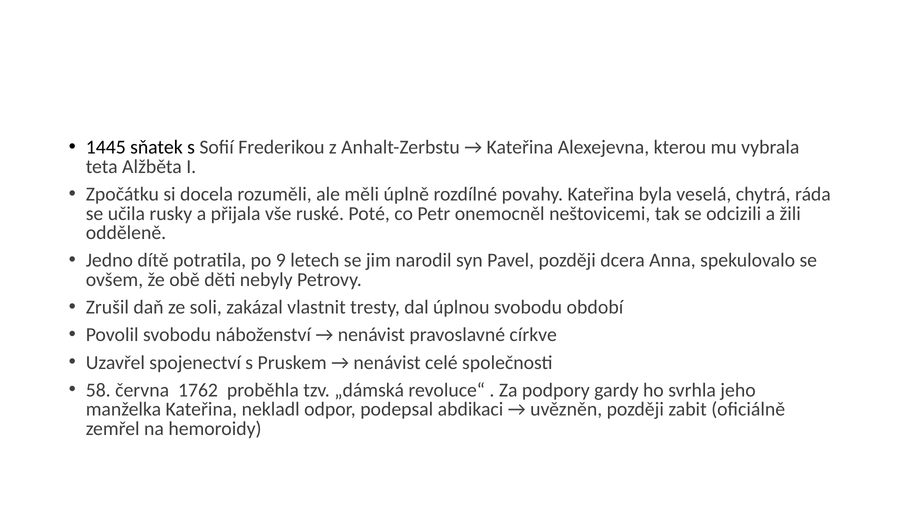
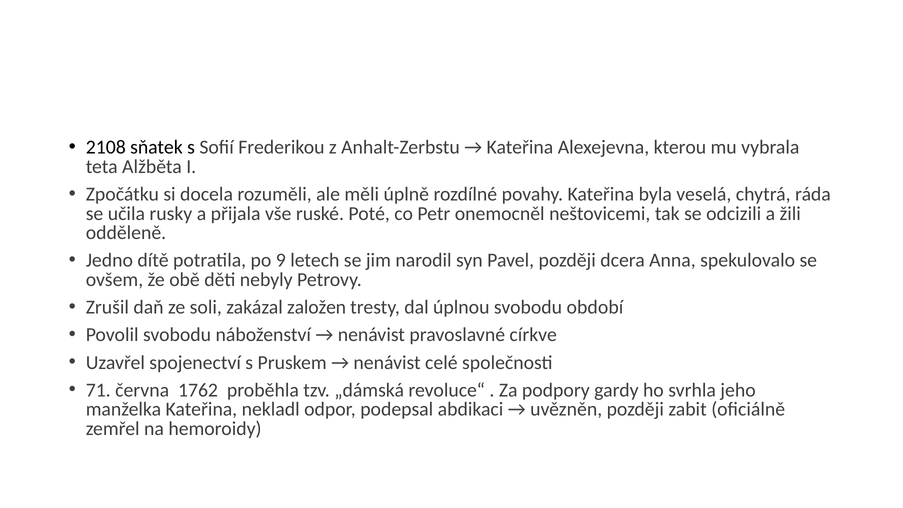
1445: 1445 -> 2108 (106, 147)
vlastnit: vlastnit -> založen (317, 307)
58: 58 -> 71 (98, 390)
